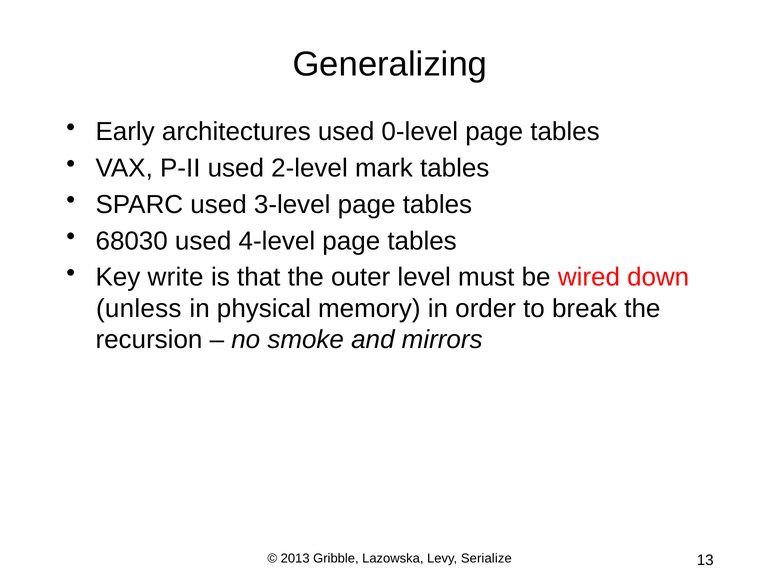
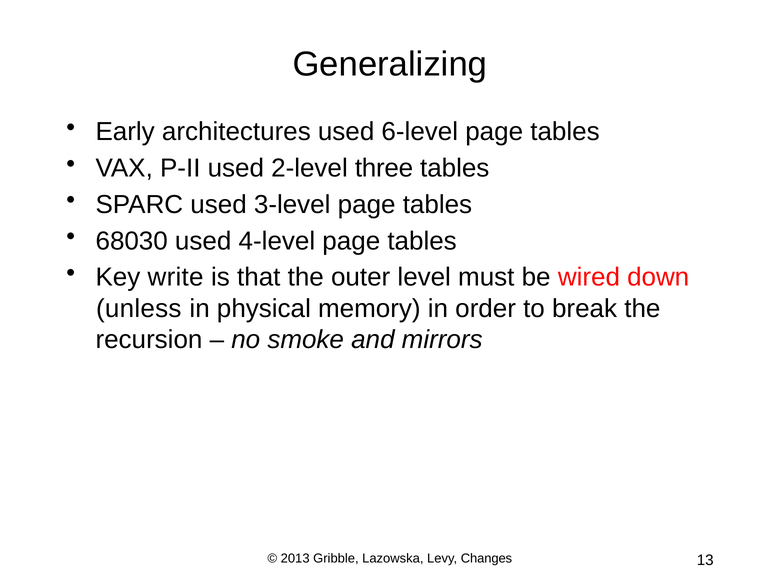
0-level: 0-level -> 6-level (420, 132)
mark: mark -> three (384, 168)
Serialize: Serialize -> Changes (486, 559)
